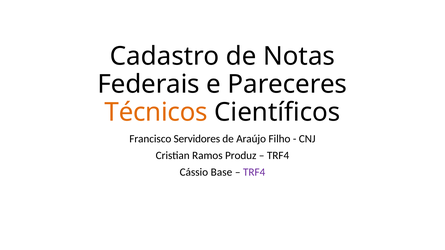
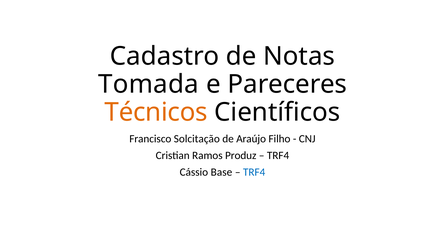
Federais: Federais -> Tomada (148, 85)
Servidores: Servidores -> Solcitação (197, 139)
TRF4 colour: purple -> blue (254, 172)
